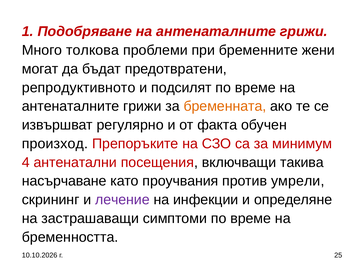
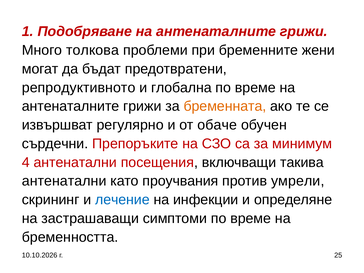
подсилят: подсилят -> глобална (181, 88)
факта: факта -> обаче (217, 125)
произход: произход -> сърдечни (55, 144)
насърчаване: насърчаване -> антенатални (64, 181)
лечение colour: purple -> blue (122, 200)
